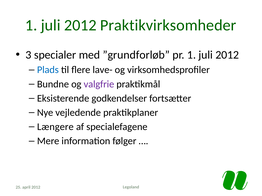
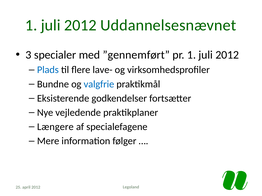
Praktikvirksomheder: Praktikvirksomheder -> Uddannelsesnævnet (168, 25)
”grundforløb: ”grundforløb -> ”gennemført (136, 55)
valgfrie colour: purple -> blue (99, 84)
